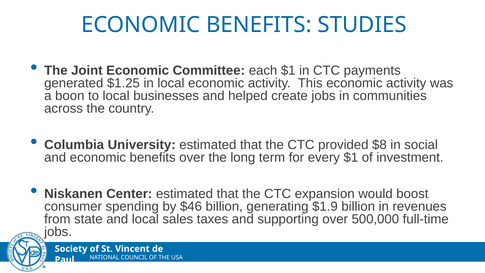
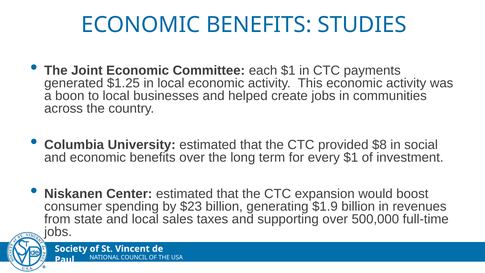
$46: $46 -> $23 (191, 206)
